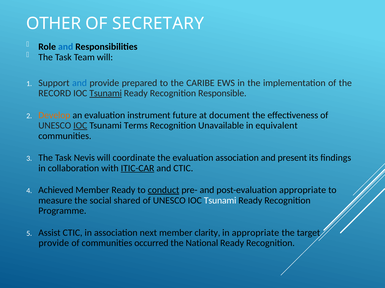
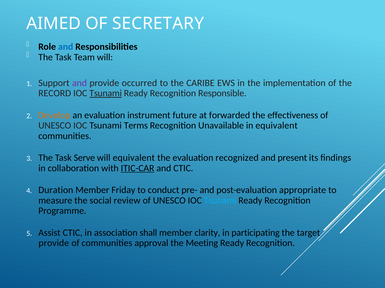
OTHER: OTHER -> AIMED (54, 24)
and colour: blue -> purple (80, 83)
prepared: prepared -> occurred (139, 83)
document: document -> forwarded (230, 115)
IOC underline: present -> none (80, 126)
Nevis: Nevis -> Serve (84, 158)
will coordinate: coordinate -> equivalent (134, 158)
evaluation association: association -> recognized (237, 158)
Achieved: Achieved -> Duration (56, 190)
Member Ready: Ready -> Friday (123, 190)
conduct underline: present -> none (164, 190)
shared: shared -> review (127, 201)
Tsunami colour: white -> light blue (220, 201)
next: next -> shall (148, 233)
in appropriate: appropriate -> participating (256, 233)
occurred: occurred -> approval (151, 244)
National: National -> Meeting (202, 244)
